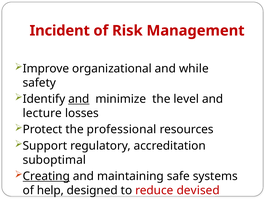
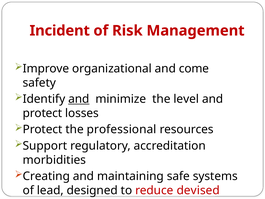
while: while -> come (194, 68)
lecture: lecture -> protect (42, 113)
suboptimal: suboptimal -> morbidities (54, 160)
Creating underline: present -> none (46, 176)
help: help -> lead (50, 190)
